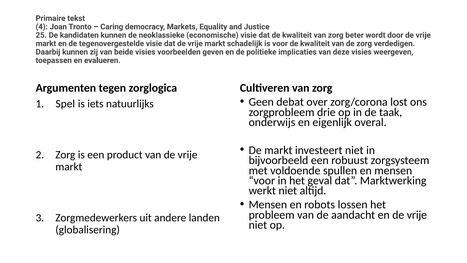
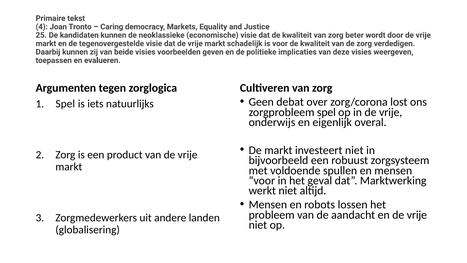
zorgprobleem drie: drie -> spel (326, 112)
in de taak: taak -> vrije (391, 112)
